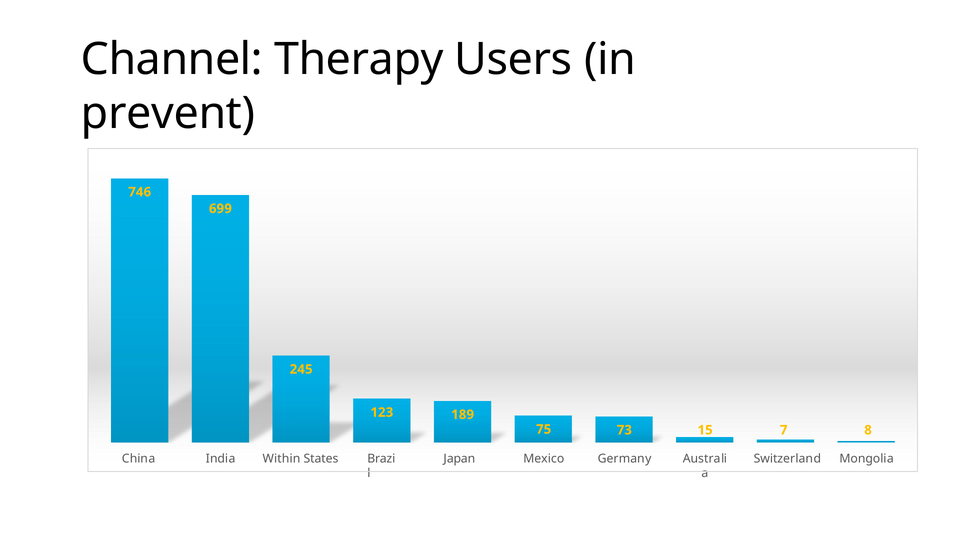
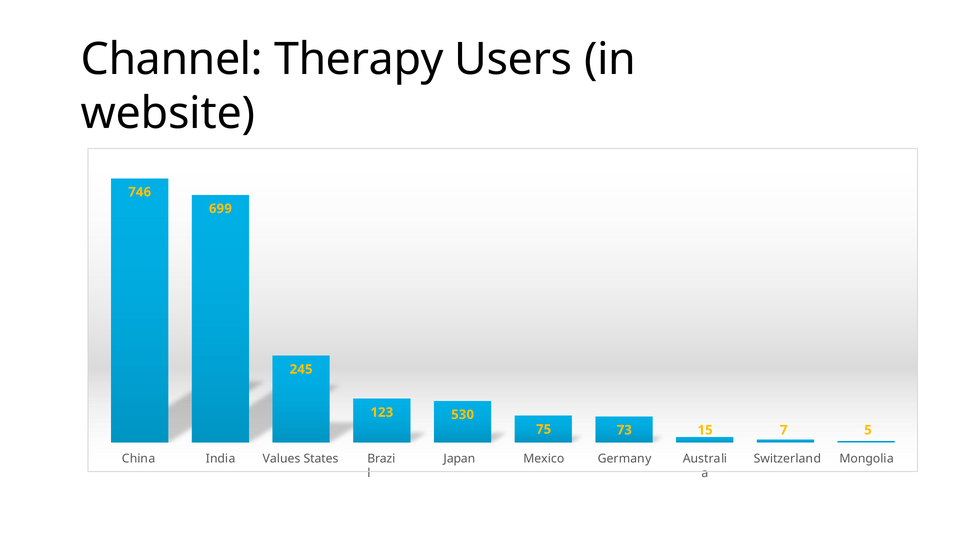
prevent: prevent -> website (168, 114)
189: 189 -> 530 (463, 414)
8: 8 -> 5 (868, 430)
Within: Within -> Values (281, 458)
